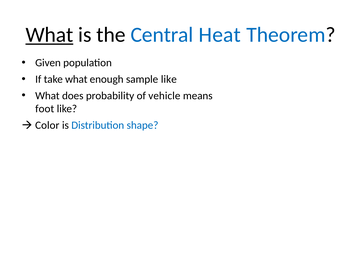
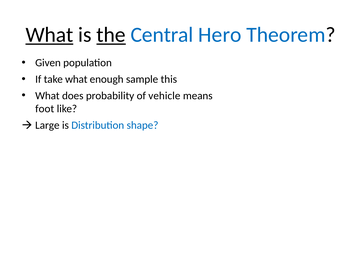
the underline: none -> present (111, 35)
Heat: Heat -> Hero (220, 35)
sample like: like -> this (169, 79)
Color: Color -> Large (47, 126)
